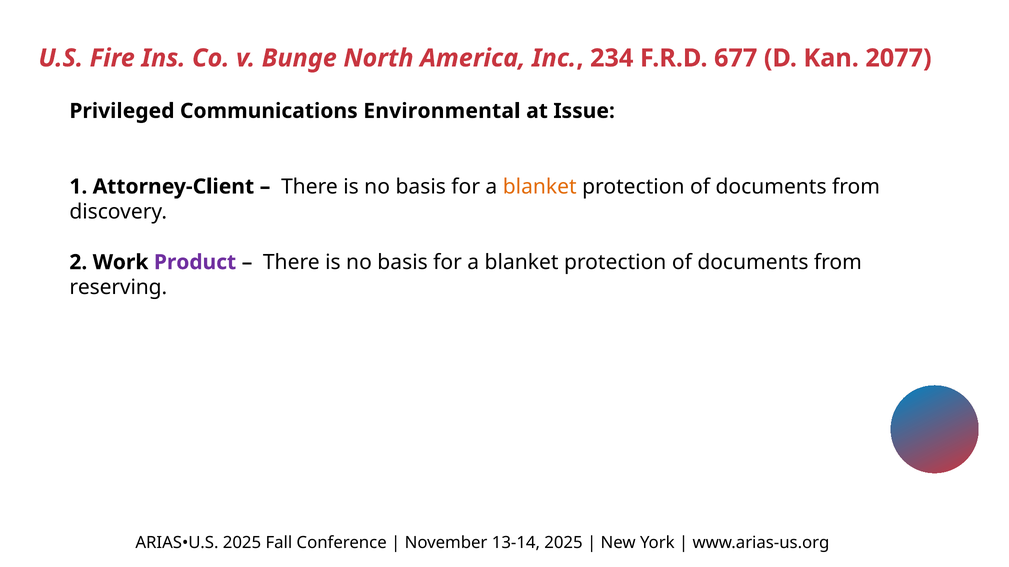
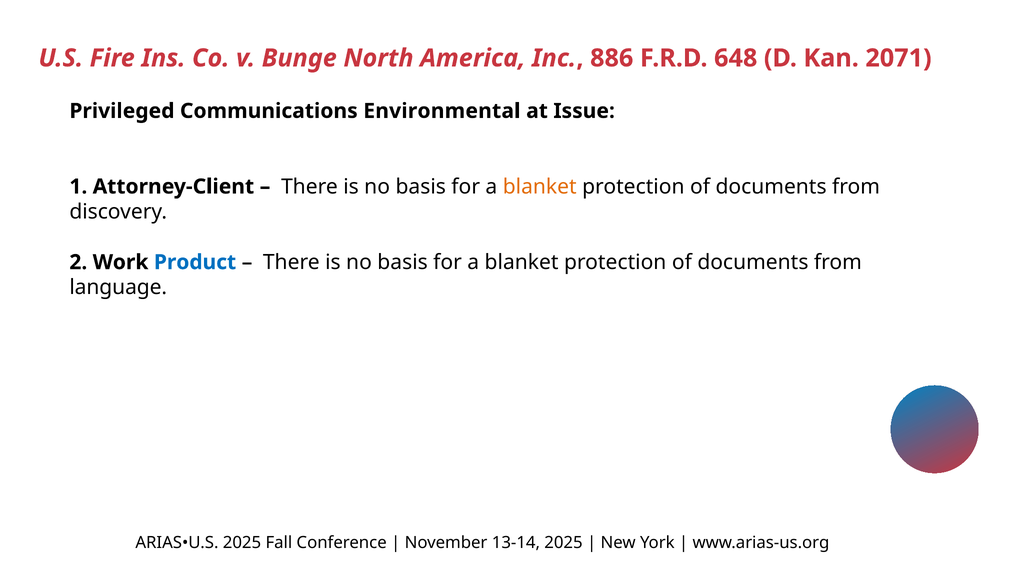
234: 234 -> 886 (612, 58)
677: 677 -> 648 (736, 58)
2077: 2077 -> 2071 (898, 58)
Product colour: purple -> blue (195, 263)
reserving: reserving -> language (118, 288)
